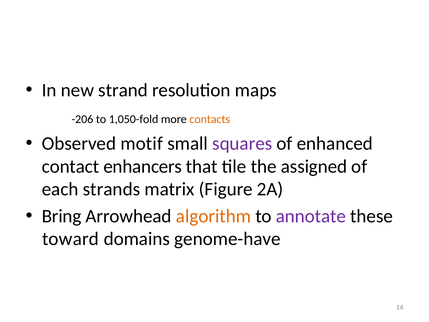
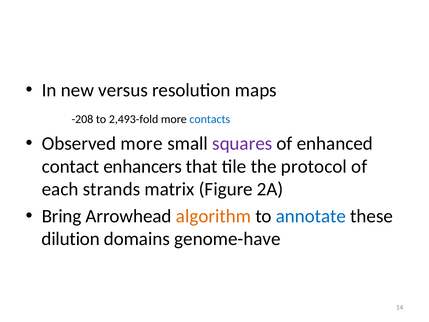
strand: strand -> versus (123, 90)
-206: -206 -> -208 (82, 119)
1,050-fold: 1,050-fold -> 2,493-fold (134, 119)
contacts colour: orange -> blue (210, 119)
Observed motif: motif -> more (142, 143)
assigned: assigned -> protocol (314, 166)
annotate colour: purple -> blue (311, 216)
toward: toward -> dilution (71, 239)
